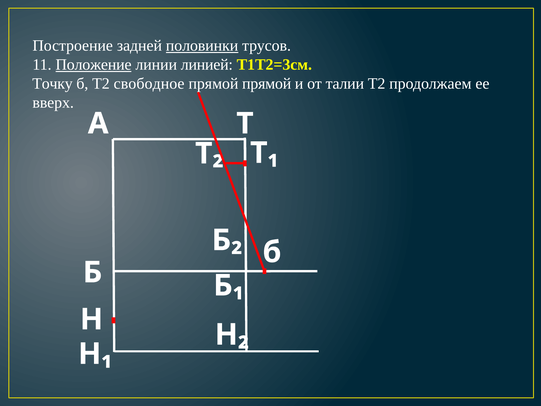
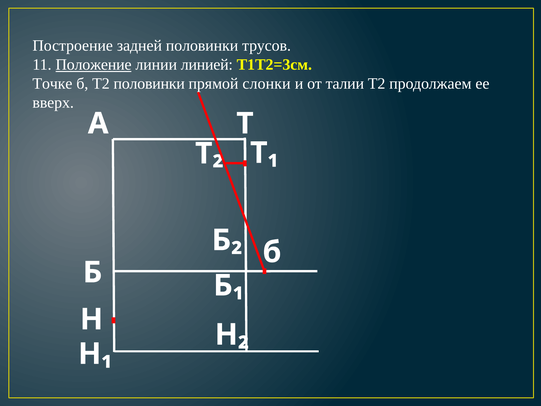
половинки underline: present -> none (202, 46)
Точку: Точку -> Точке (52, 84)
Т2 свободное: свободное -> половинки (149, 84)
прямой: прямой -> слонки (267, 84)
